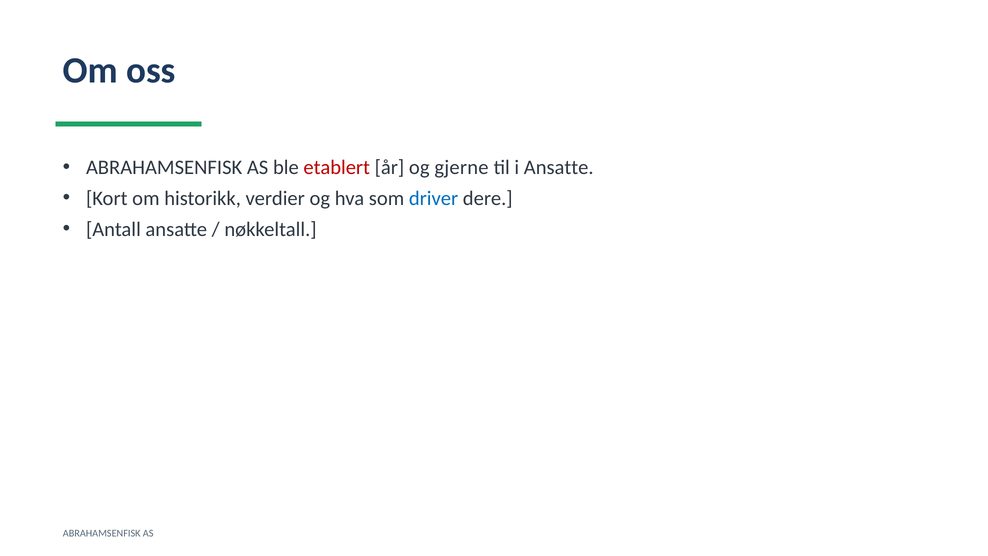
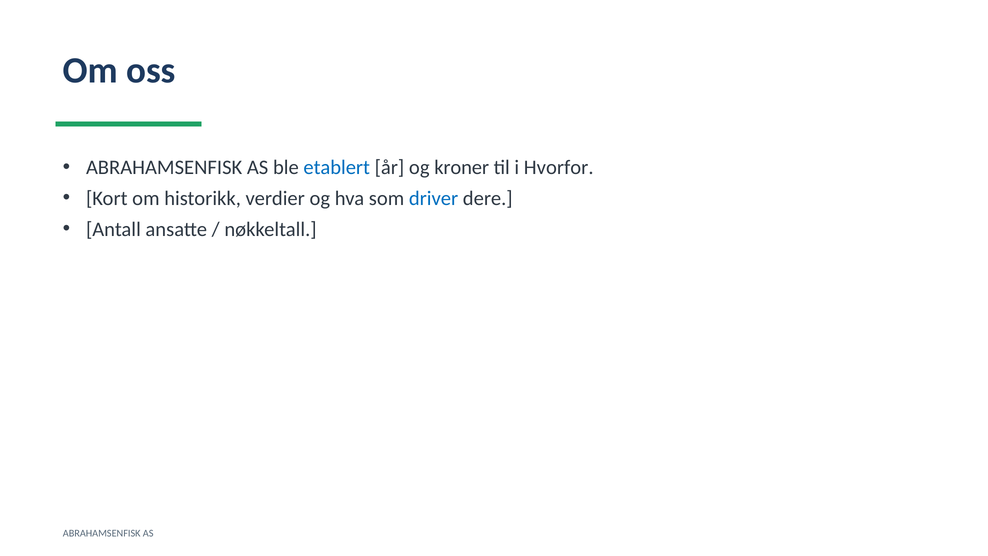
etablert colour: red -> blue (337, 167)
gjerne: gjerne -> kroner (462, 167)
i Ansatte: Ansatte -> Hvorfor (559, 167)
